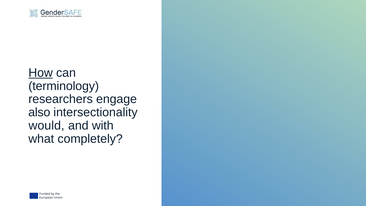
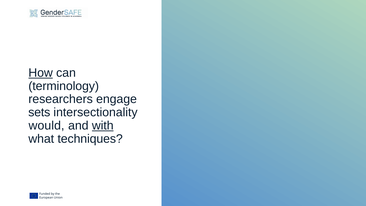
also: also -> sets (39, 112)
with underline: none -> present (103, 126)
completely: completely -> techniques (90, 139)
